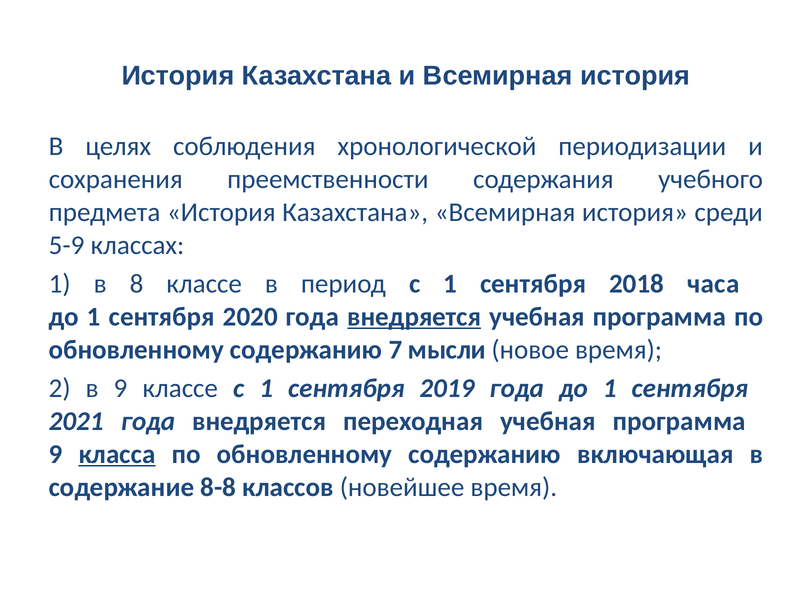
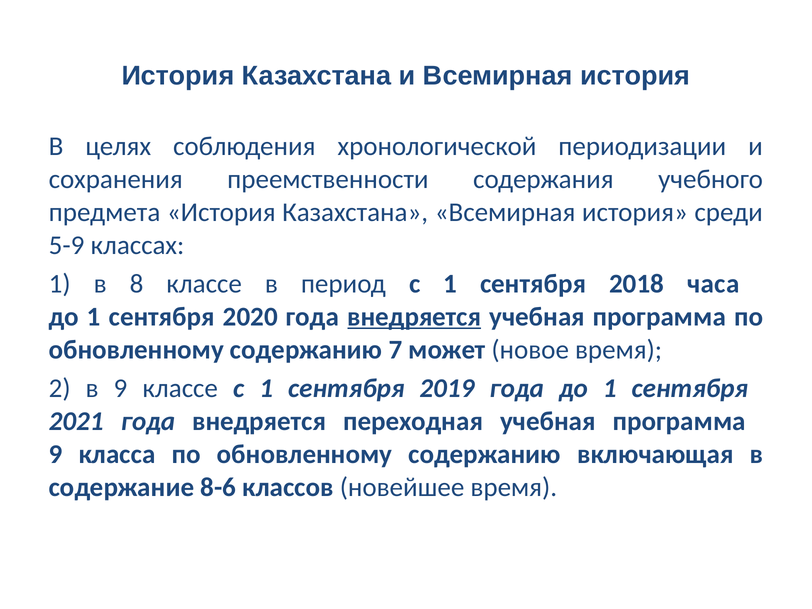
мысли: мысли -> может (447, 350)
класса underline: present -> none (117, 454)
8-8: 8-8 -> 8-6 (218, 487)
